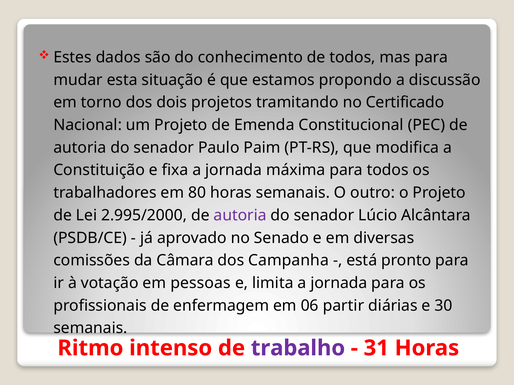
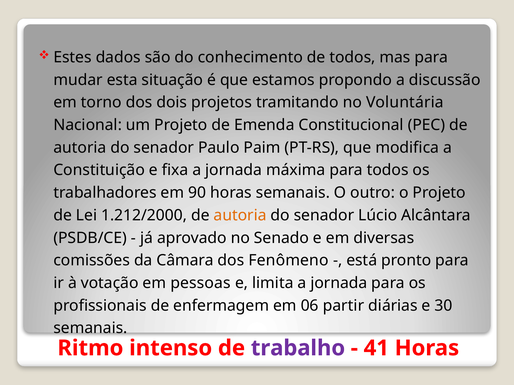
Certificado: Certificado -> Voluntária (405, 103)
80: 80 -> 90 (197, 193)
2.995/2000: 2.995/2000 -> 1.212/2000 (144, 216)
autoria colour: purple -> orange (240, 216)
Campanha: Campanha -> Fenômeno (289, 261)
31: 31 -> 41 (376, 348)
